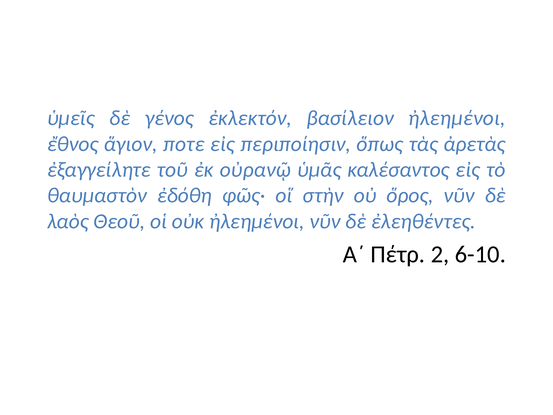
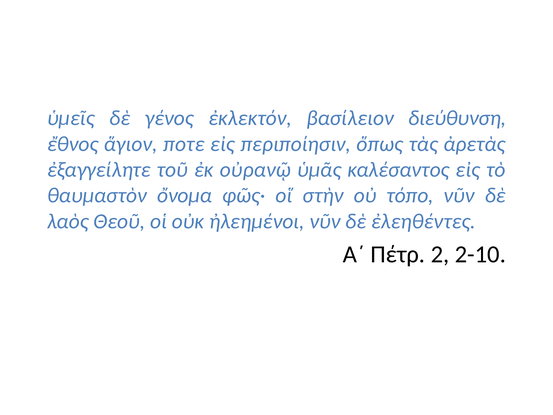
βασίλειον ἠλεημένοι: ἠλεημένοι -> διεύθυνση (457, 118)
ἐδόθη: ἐδόθη -> ὄνομα (185, 195)
ὅρος: ὅρος -> τόπο (410, 195)
6-10: 6-10 -> 2-10 (480, 254)
